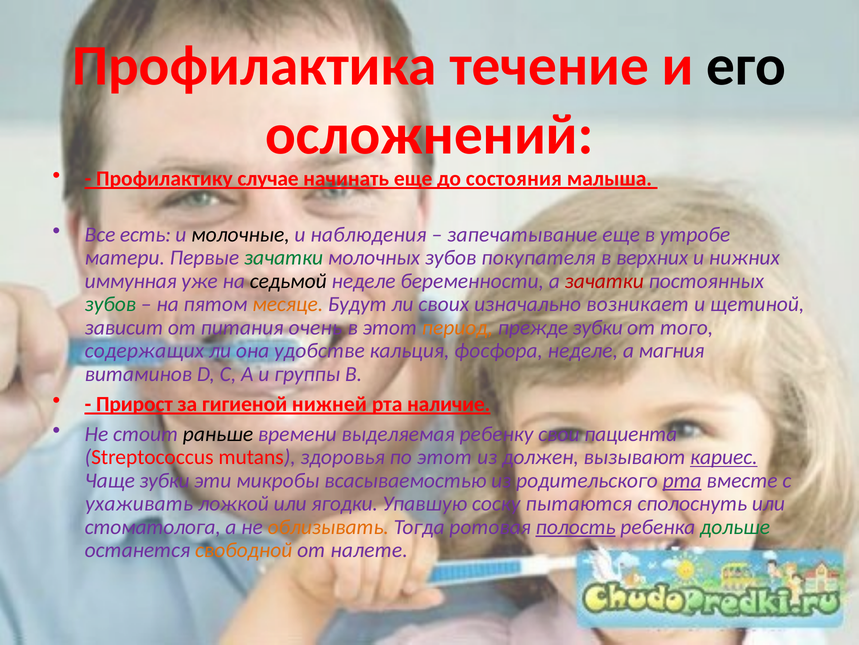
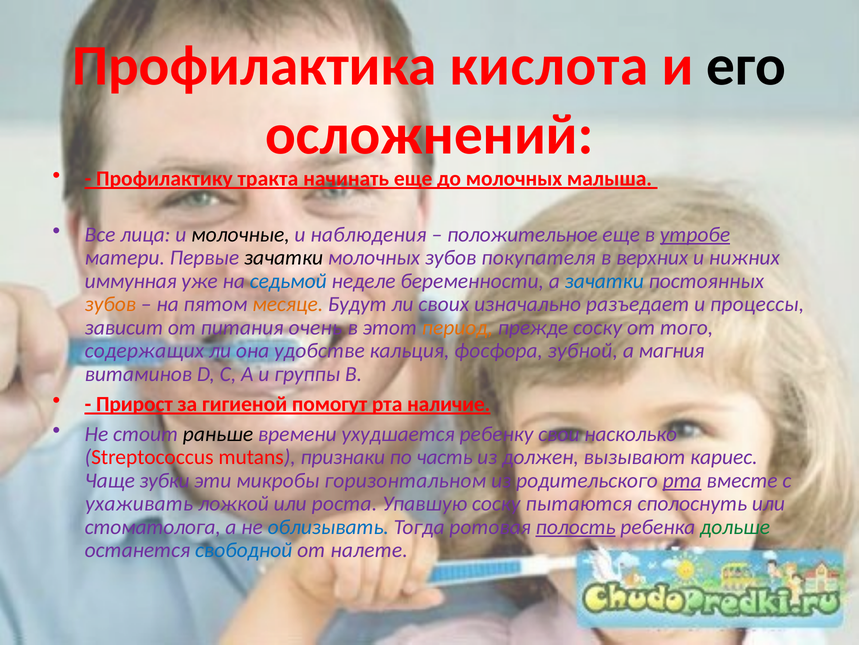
течение: течение -> кислота (549, 66)
случае: случае -> тракта (268, 178)
до состояния: состояния -> молочных (514, 178)
есть: есть -> лица (145, 234)
запечатывание: запечатывание -> положительное (522, 234)
утробе underline: none -> present (695, 234)
зачатки colour: green -> black (284, 257)
седьмой colour: black -> blue (288, 281)
зачатки colour: red -> blue (604, 281)
зубов colour: green -> orange (110, 304)
возникает: возникает -> разъедает (638, 304)
щетиной: щетиной -> процессы (757, 304)
прежде зубки: зубки -> соску (598, 327)
фосфора неделе: неделе -> зубной (583, 350)
нижней: нижней -> помогут (330, 404)
выделяемая: выделяемая -> ухудшается (398, 434)
пациента: пациента -> насколько (631, 434)
здоровья: здоровья -> признаки (343, 457)
по этот: этот -> часть (445, 457)
кариес underline: present -> none (724, 457)
всасываемостью: всасываемостью -> горизонтальном (405, 480)
ягодки: ягодки -> роста (344, 503)
облизывать colour: orange -> blue (328, 526)
свободной colour: orange -> blue (244, 550)
